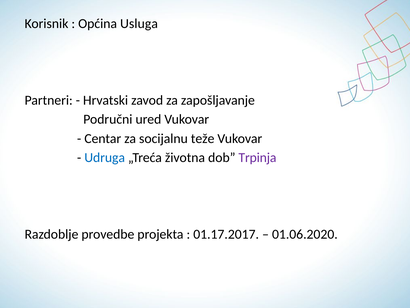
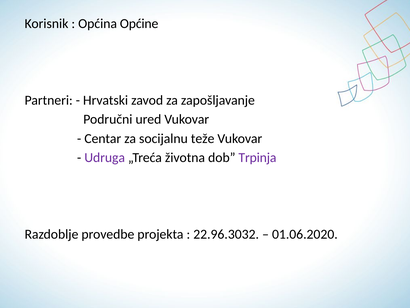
Usluga: Usluga -> Općine (139, 24)
Udruga colour: blue -> purple (105, 157)
01.17.2017: 01.17.2017 -> 22.96.3032 (226, 234)
